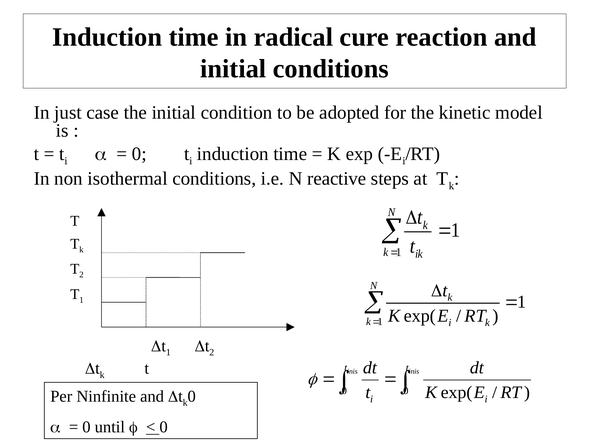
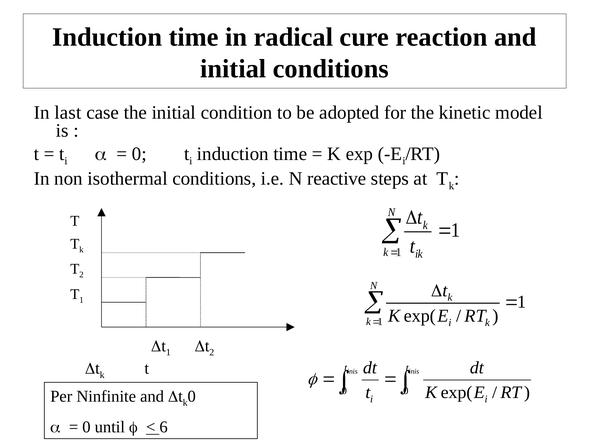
just: just -> last (68, 112)
0: 0 -> 6 (164, 427)
